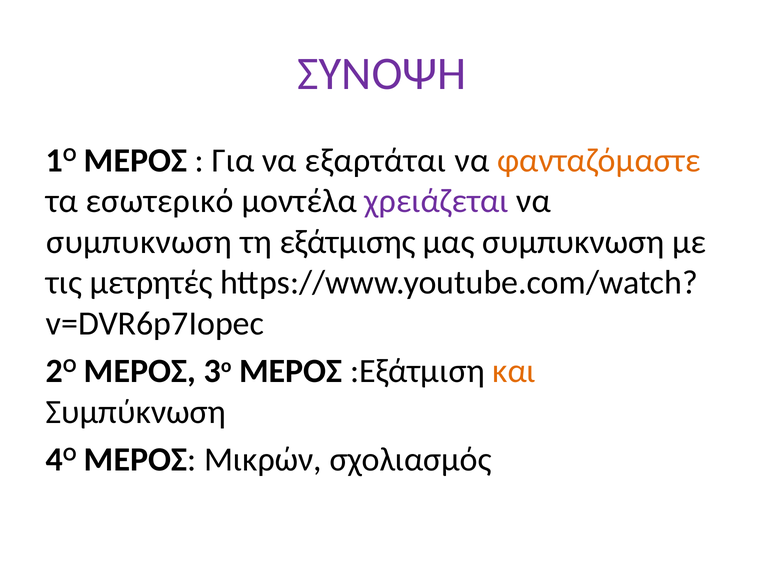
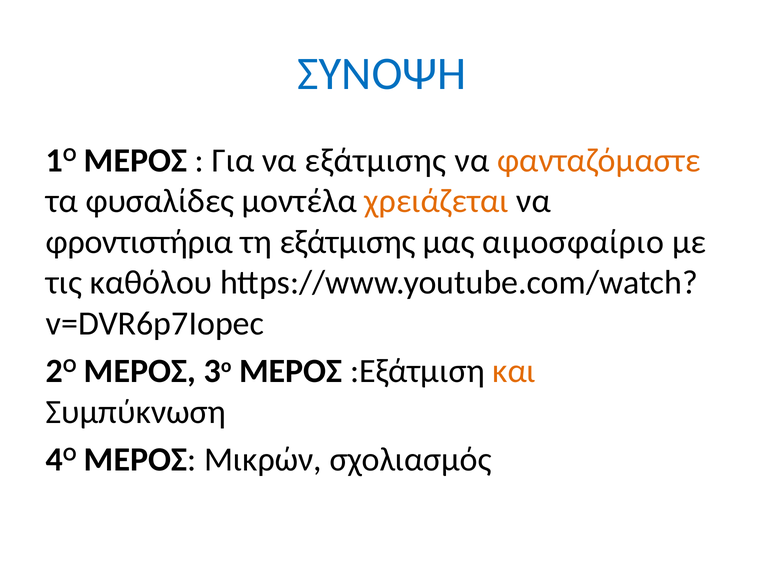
ΣΥΝΟΨΗ colour: purple -> blue (382, 74)
να εξαρτάται: εξαρτάται -> εξάτμισης (376, 160)
εσωτερικό: εσωτερικό -> φυσαλίδες (160, 201)
χρειάζεται colour: purple -> orange (437, 201)
συμπυκνωση: συμπυκνωση -> φροντιστήρια (139, 242)
μας συμπυκνωση: συμπυκνωση -> αιμοσφαίριο (573, 242)
μετρητές: μετρητές -> καθόλου (151, 283)
